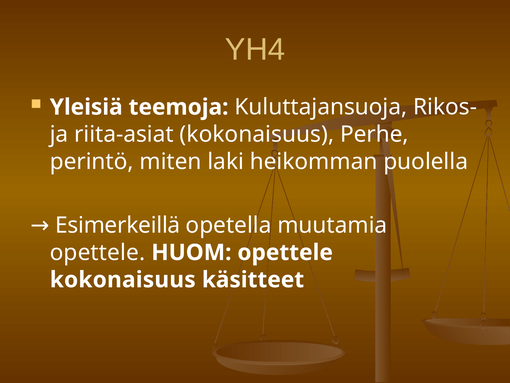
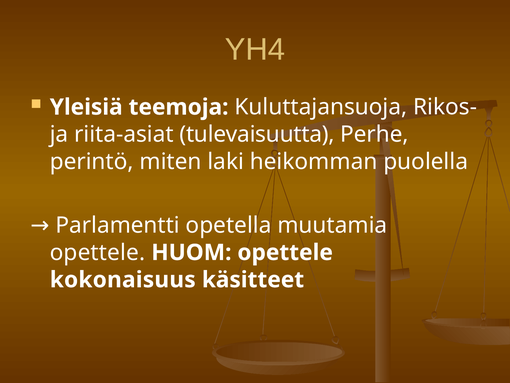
riita-asiat kokonaisuus: kokonaisuus -> tulevaisuutta (257, 134)
Esimerkeillä: Esimerkeillä -> Parlamentti (118, 225)
